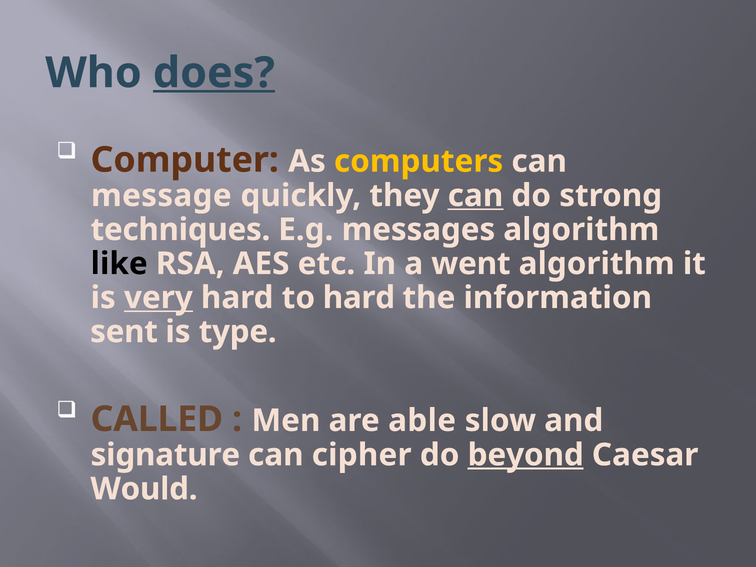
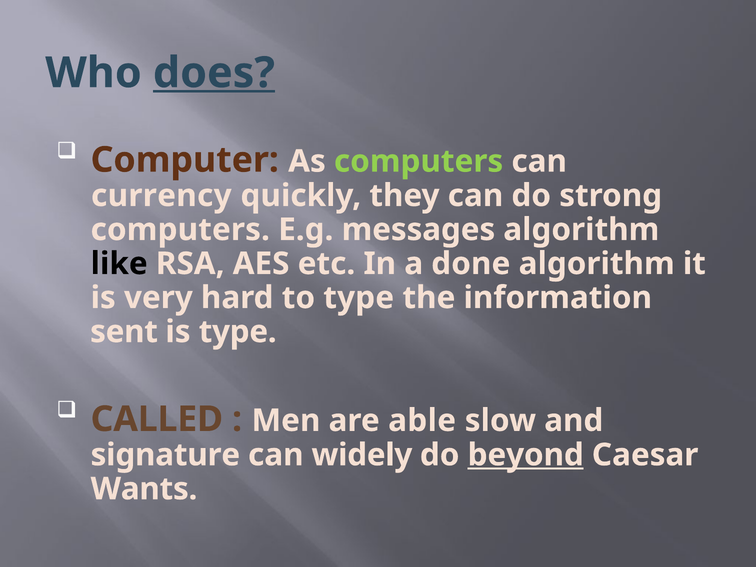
computers colour: yellow -> light green (419, 161)
message: message -> currency (161, 196)
can underline: present -> none (475, 196)
techniques: techniques -> computers (180, 230)
went: went -> done (471, 264)
very underline: present -> none (158, 298)
to hard: hard -> type (359, 298)
cipher: cipher -> widely (362, 455)
Would: Would -> Wants (144, 489)
